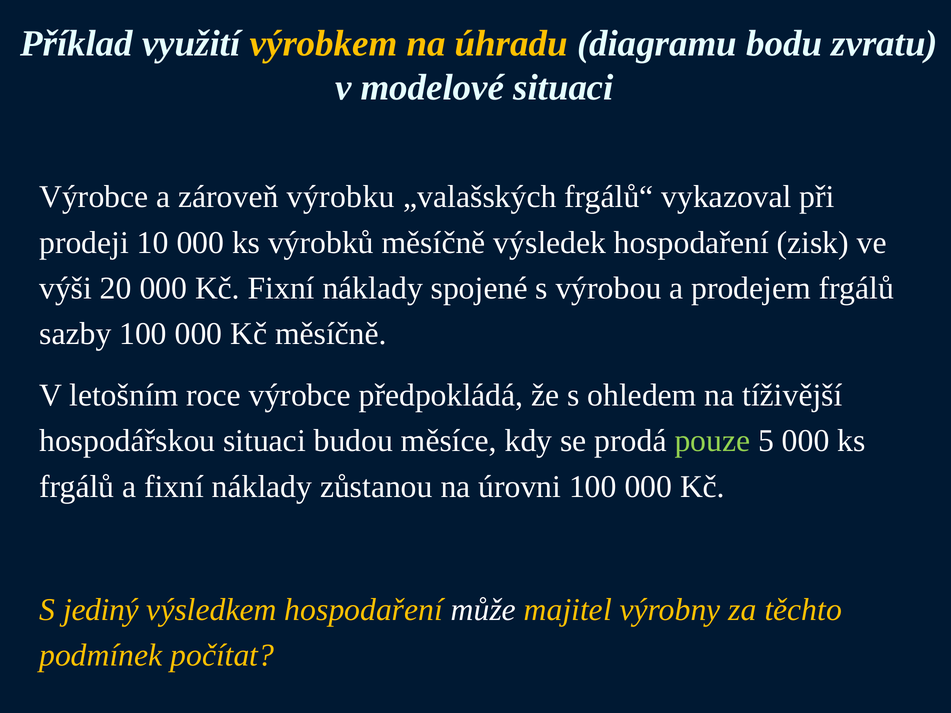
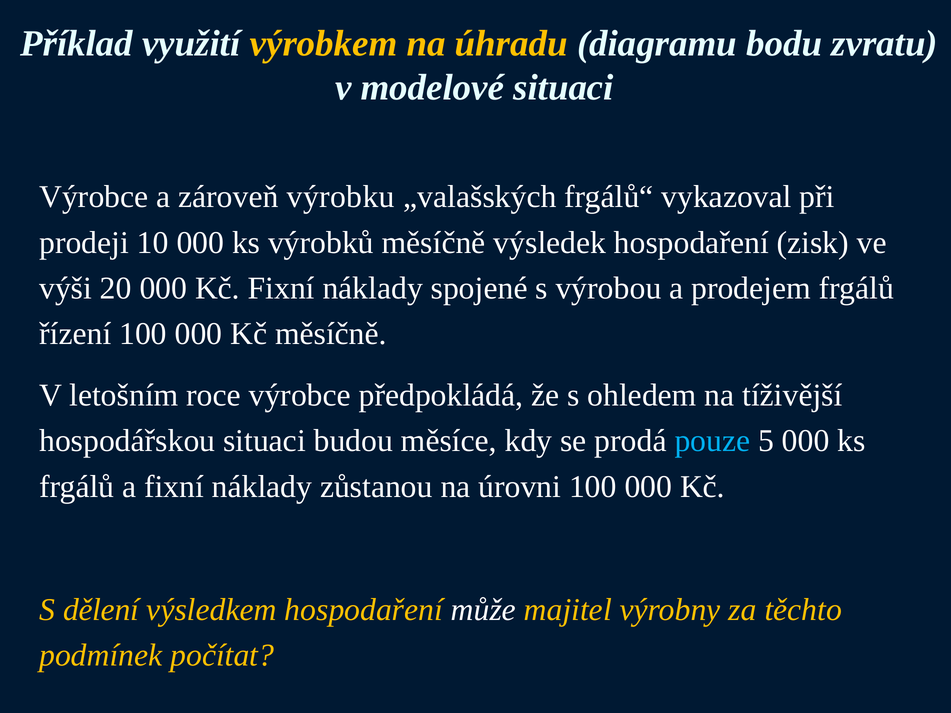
sazby: sazby -> řízení (75, 334)
pouze colour: light green -> light blue (712, 441)
jediný: jediný -> dělení (101, 610)
